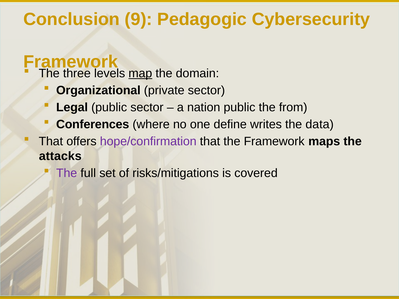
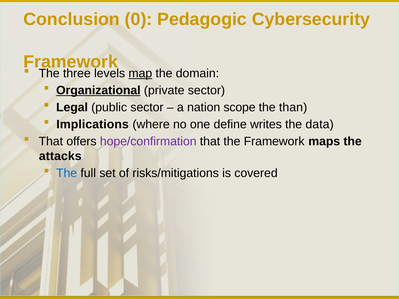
9: 9 -> 0 (139, 19)
Organizational underline: none -> present (98, 90)
nation public: public -> scope (240, 107)
from: from -> than (293, 107)
Conferences: Conferences -> Implications (93, 125)
The colour: purple -> blue (67, 173)
